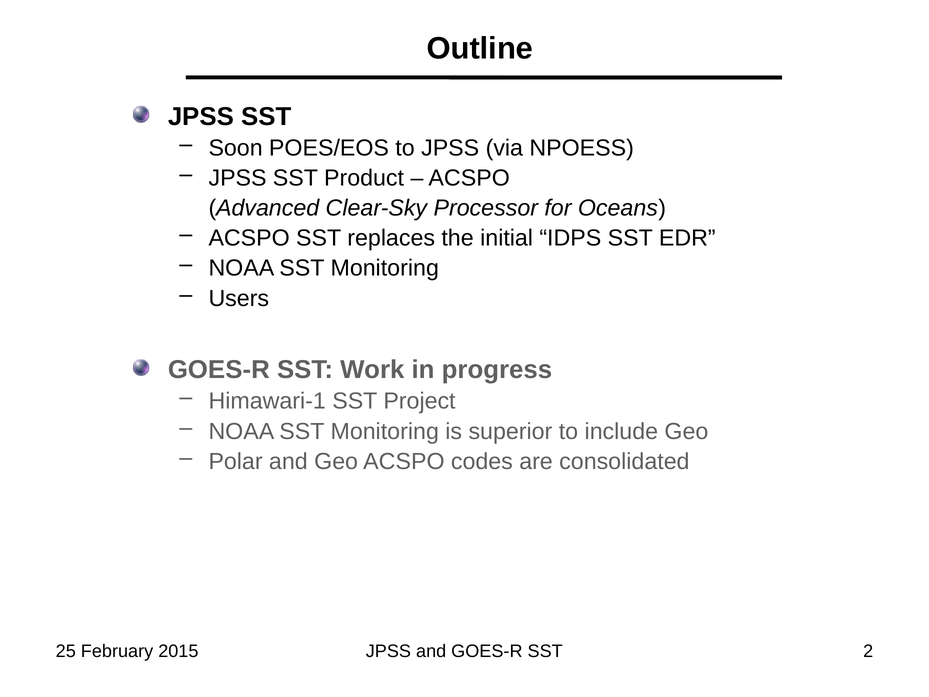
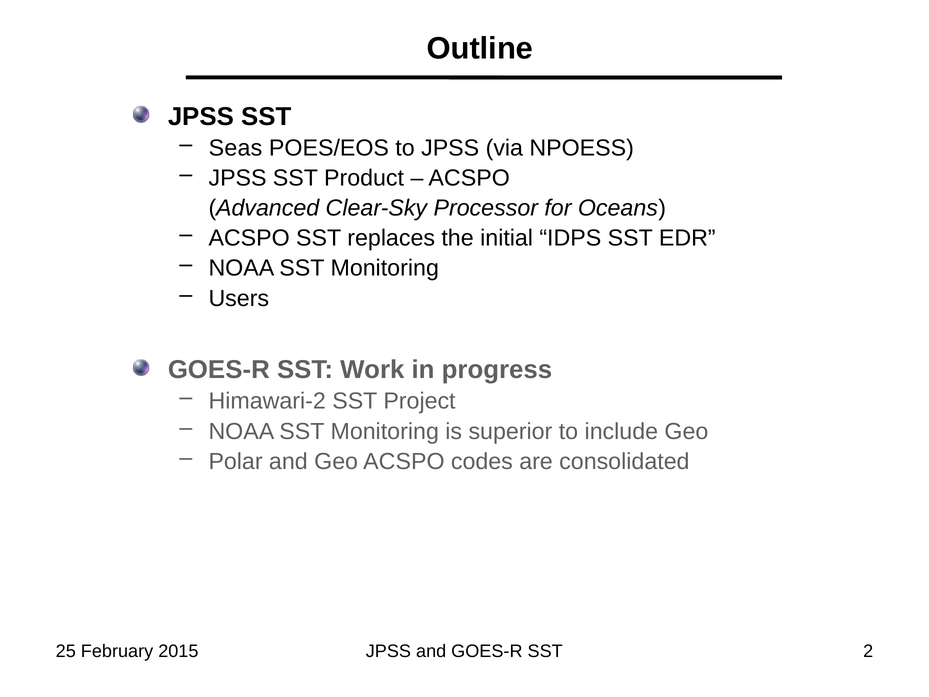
Soon: Soon -> Seas (235, 148)
Himawari-1: Himawari-1 -> Himawari-2 (267, 401)
